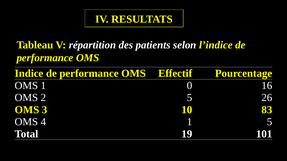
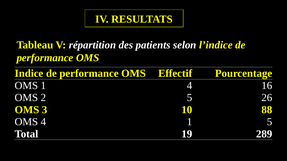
1 0: 0 -> 4 (190, 86)
83: 83 -> 88 (267, 110)
101: 101 -> 289 (264, 134)
